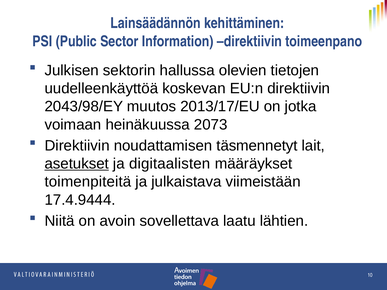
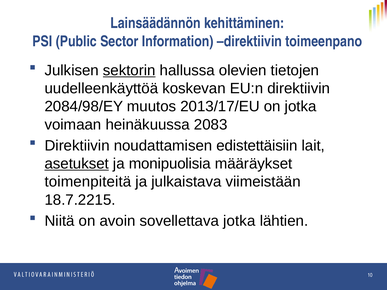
sektorin underline: none -> present (129, 70)
2043/98/EY: 2043/98/EY -> 2084/98/EY (84, 107)
2073: 2073 -> 2083 (211, 125)
täsmennetyt: täsmennetyt -> edistettäisiin (257, 146)
digitaalisten: digitaalisten -> monipuolisia (170, 164)
17.4.9444: 17.4.9444 -> 18.7.2215 (80, 200)
sovellettava laatu: laatu -> jotka (239, 221)
